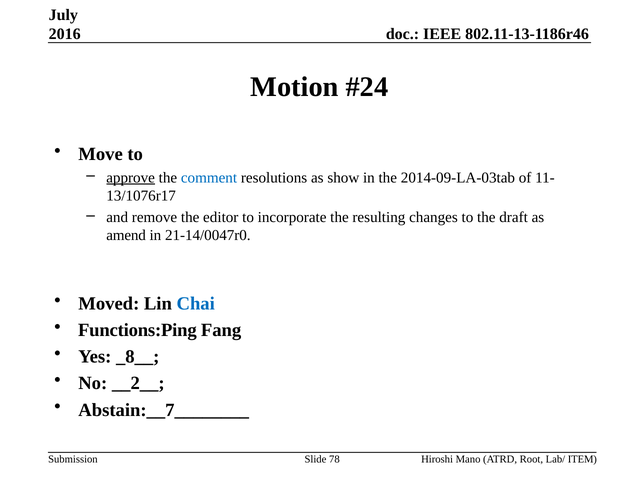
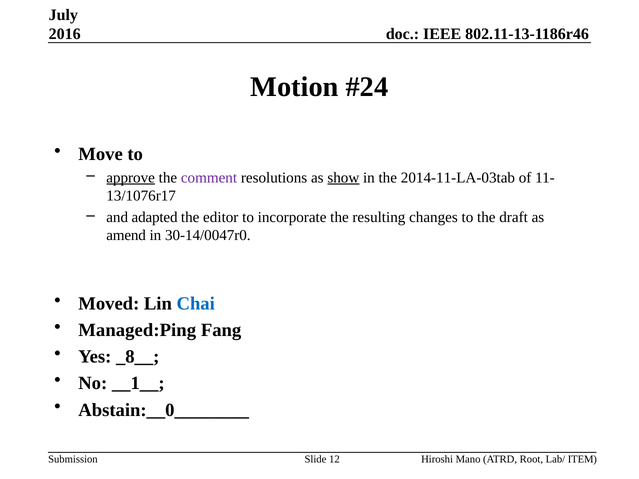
comment colour: blue -> purple (209, 178)
show underline: none -> present (343, 178)
2014-09-LA-03tab: 2014-09-LA-03tab -> 2014-11-LA-03tab (458, 178)
remove: remove -> adapted (155, 217)
21-14/0047r0: 21-14/0047r0 -> 30-14/0047r0 (208, 236)
Functions:Ping: Functions:Ping -> Managed:Ping (137, 330)
__2__: __2__ -> __1__ (138, 383)
Abstain:__7________: Abstain:__7________ -> Abstain:__0________ (164, 410)
78: 78 -> 12 (334, 460)
